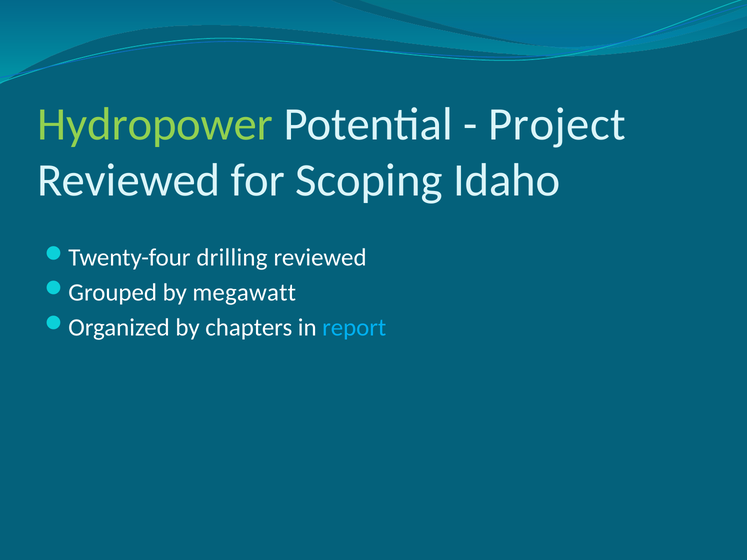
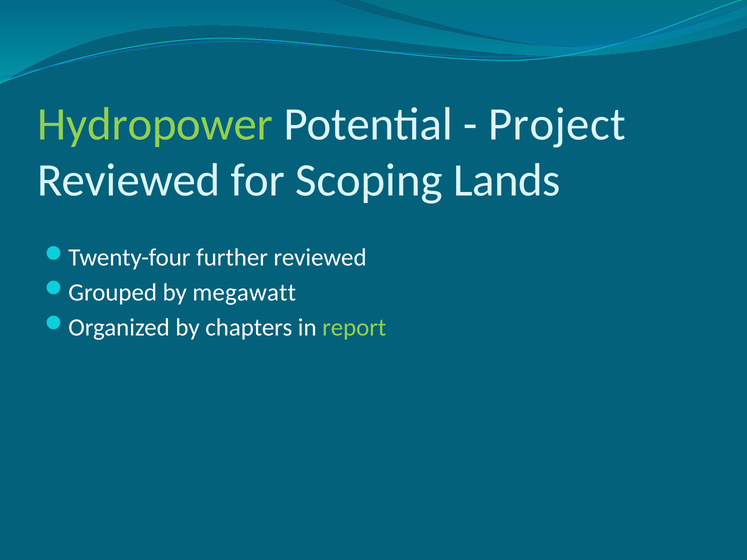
Idaho: Idaho -> Lands (507, 181)
drilling: drilling -> further (232, 258)
report colour: light blue -> light green (354, 327)
